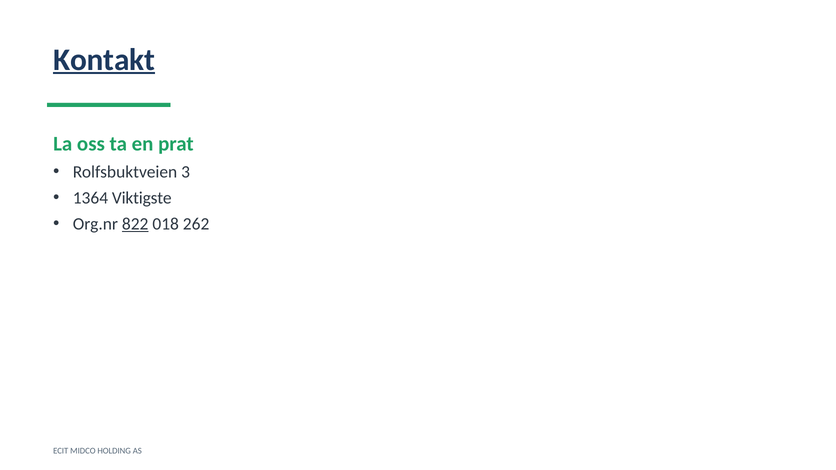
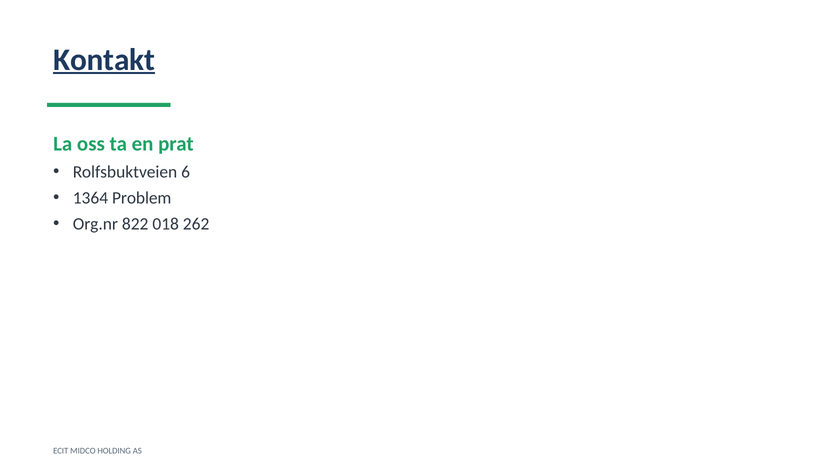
3: 3 -> 6 (186, 172)
Viktigste: Viktigste -> Problem (142, 198)
822 underline: present -> none (135, 224)
